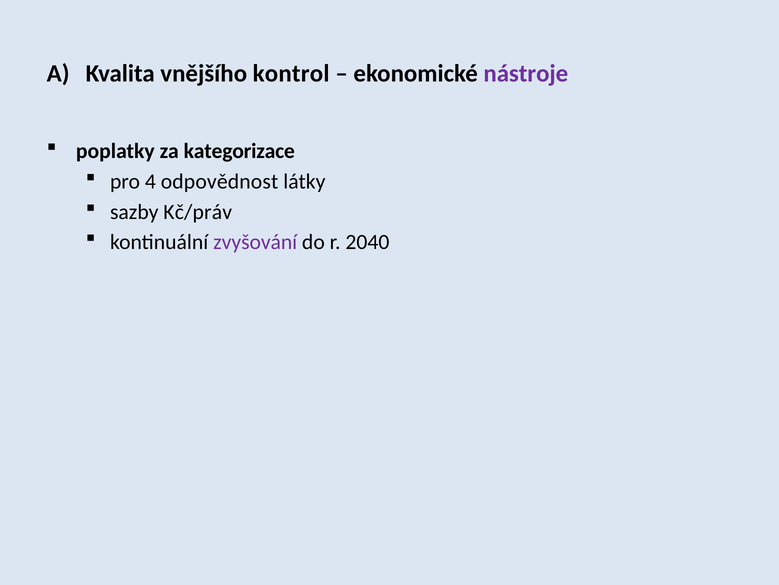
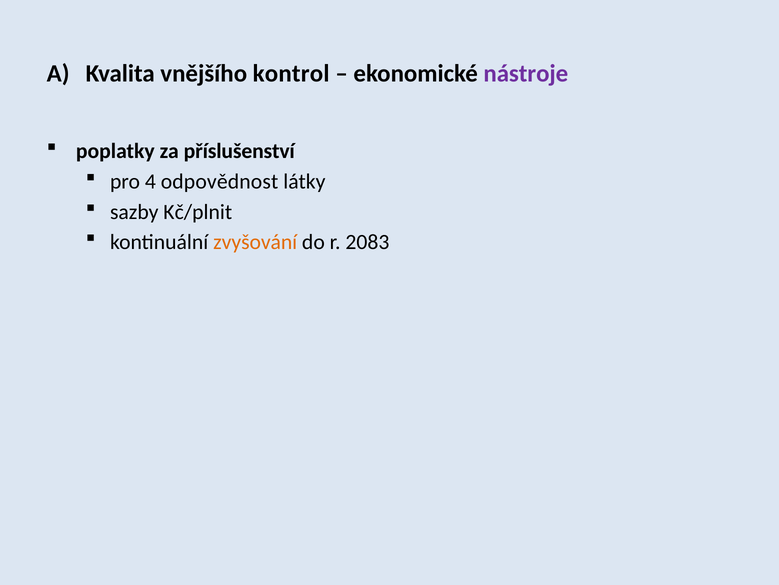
kategorizace: kategorizace -> příslušenství (239, 151)
Kč/práv: Kč/práv -> Kč/plnit (198, 212)
zvyšování colour: purple -> orange (255, 242)
2040: 2040 -> 2083 (367, 242)
